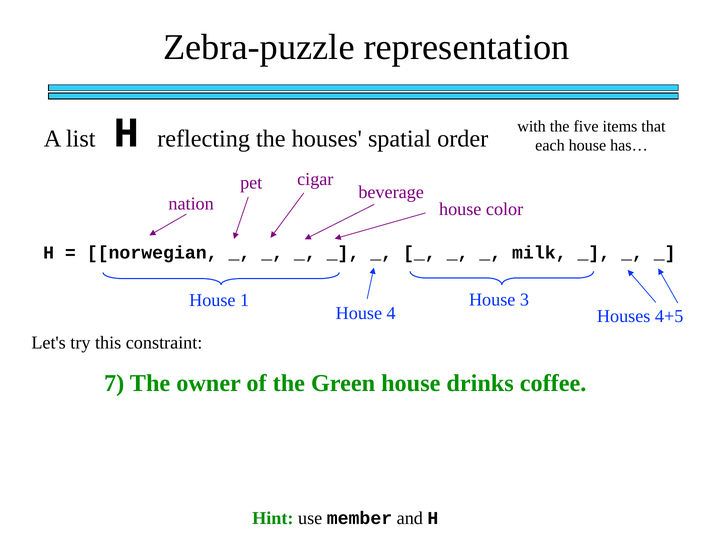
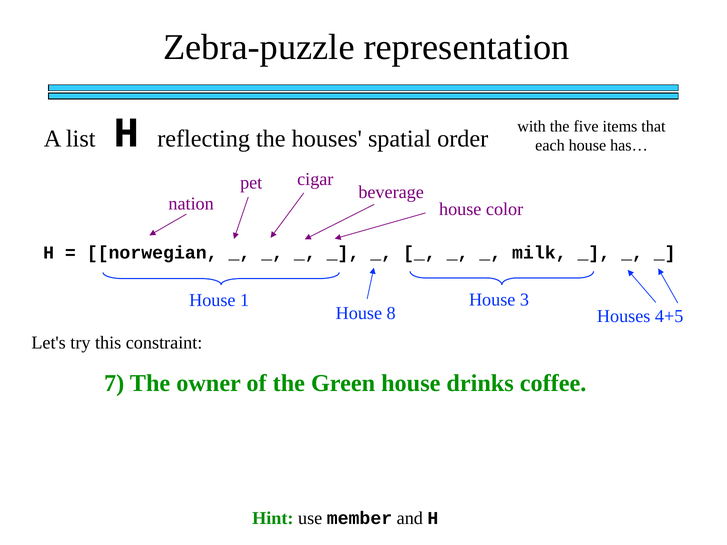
4: 4 -> 8 (391, 314)
